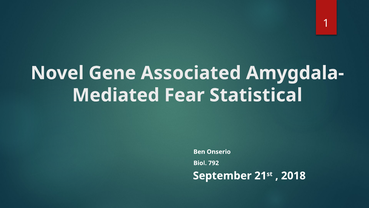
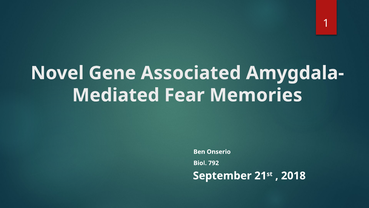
Statistical: Statistical -> Memories (256, 95)
